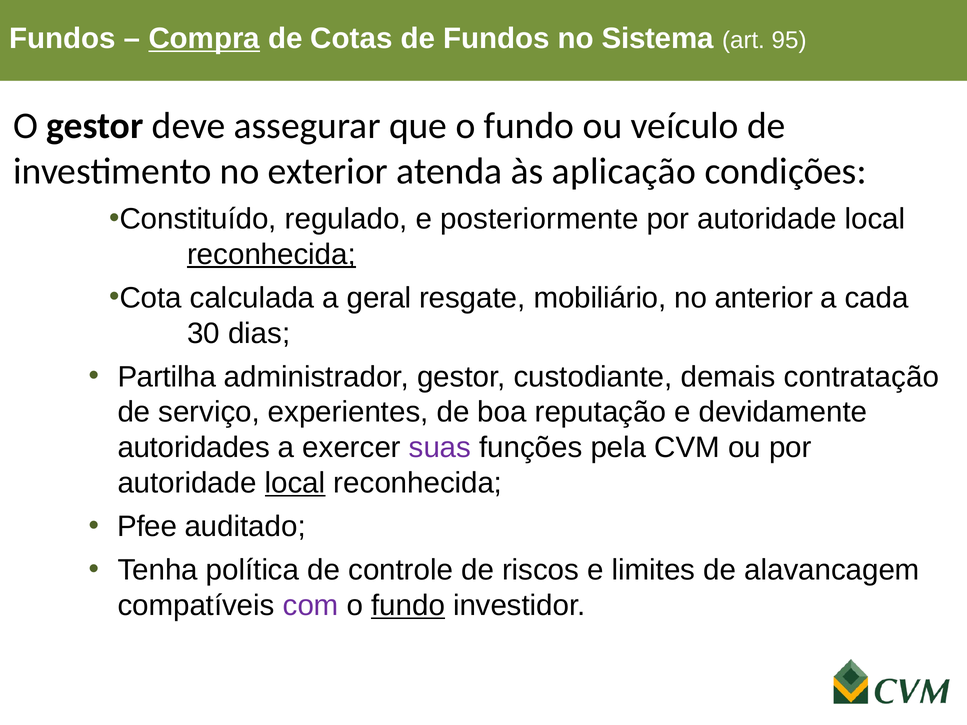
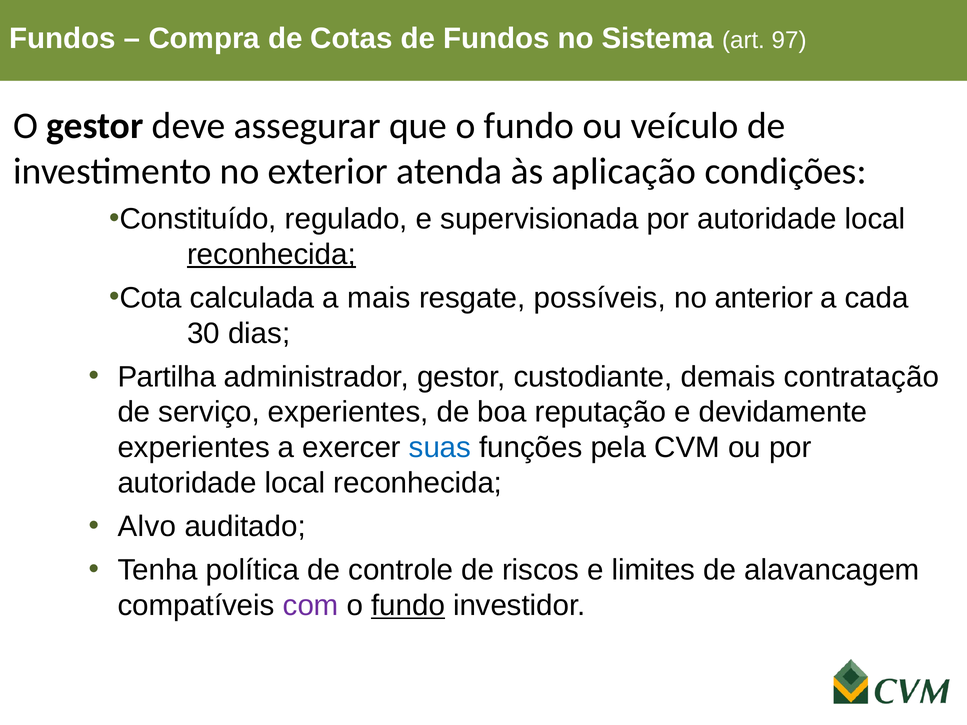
Compra underline: present -> none (204, 39)
95: 95 -> 97 (789, 40)
posteriormente: posteriormente -> supervisionada (539, 219)
geral: geral -> mais (379, 298)
mobiliário: mobiliário -> possíveis (600, 298)
autoridades: autoridades -> experientes (194, 448)
suas colour: purple -> blue (440, 448)
local underline: present -> none (295, 483)
Pfee: Pfee -> Alvo (147, 527)
